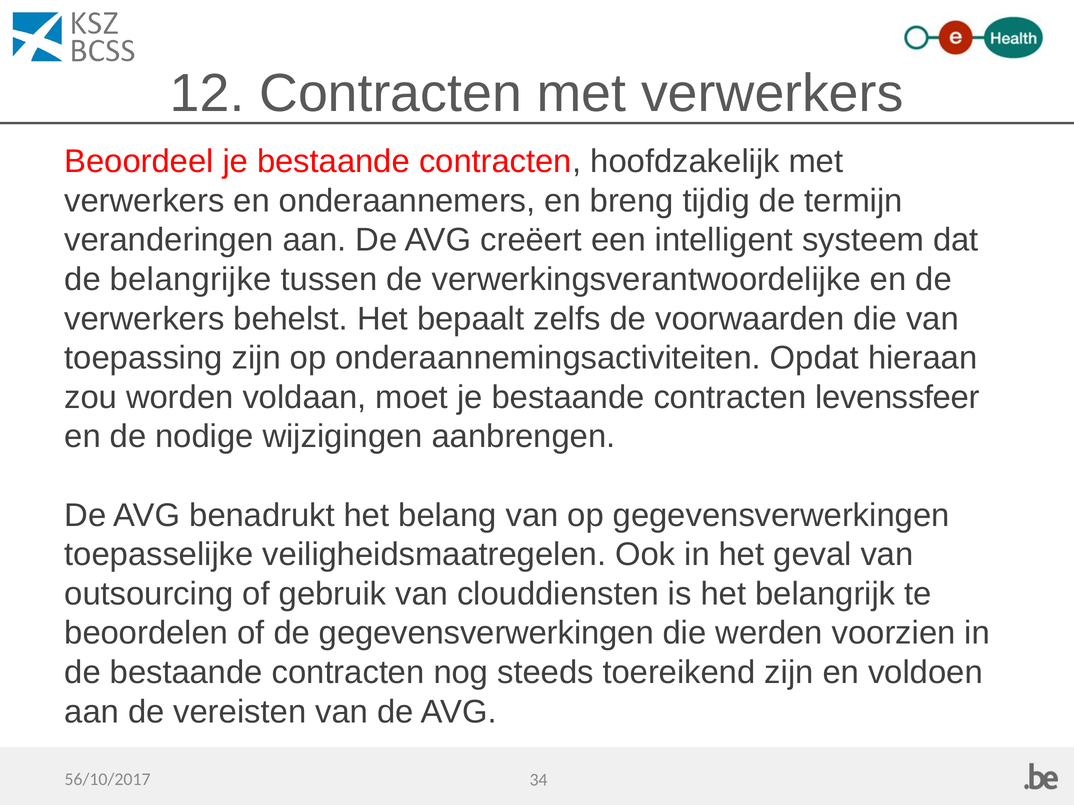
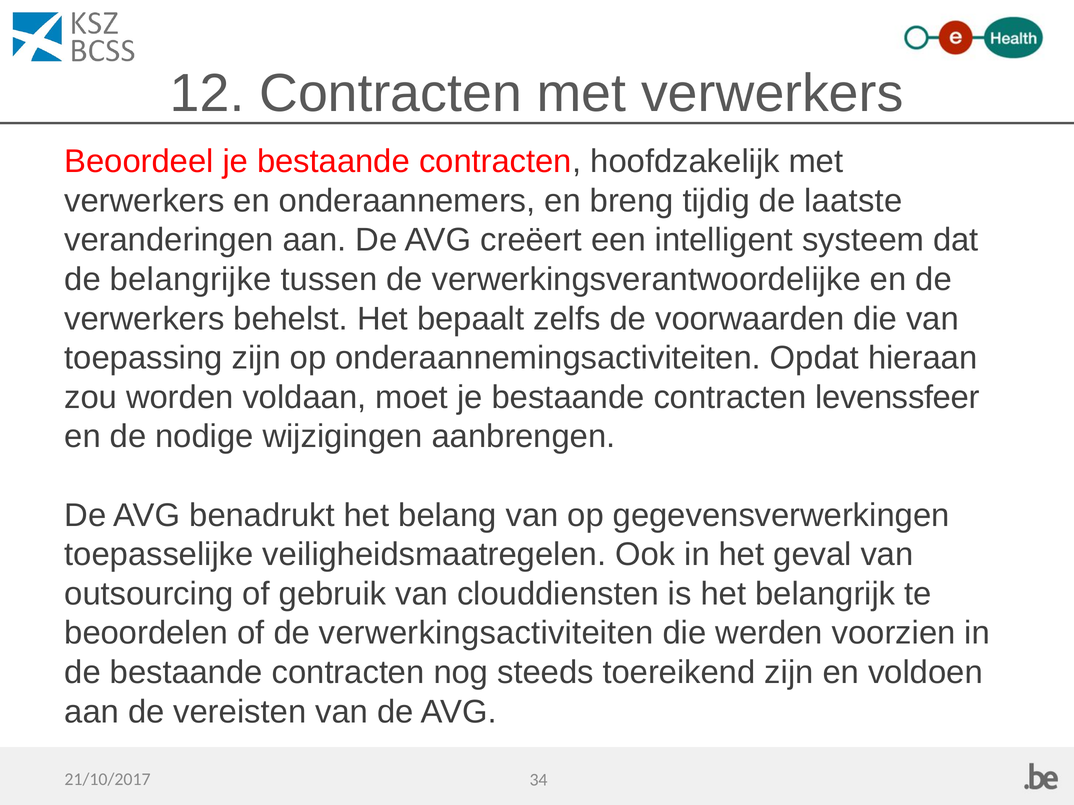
termijn: termijn -> laatste (853, 201)
de gegevensverwerkingen: gegevensverwerkingen -> verwerkingsactiviteiten (486, 633)
56/10/2017: 56/10/2017 -> 21/10/2017 (108, 780)
